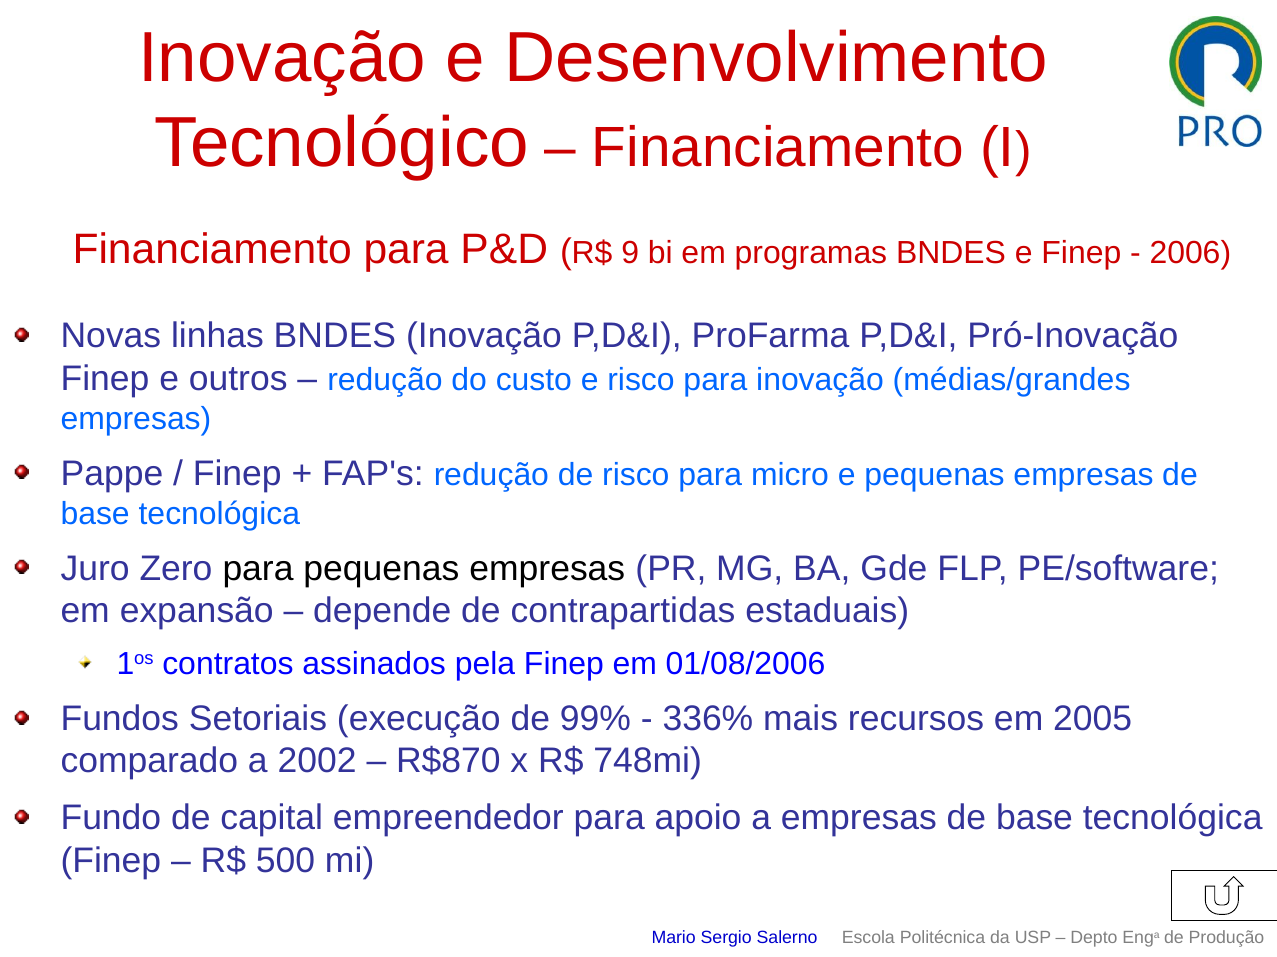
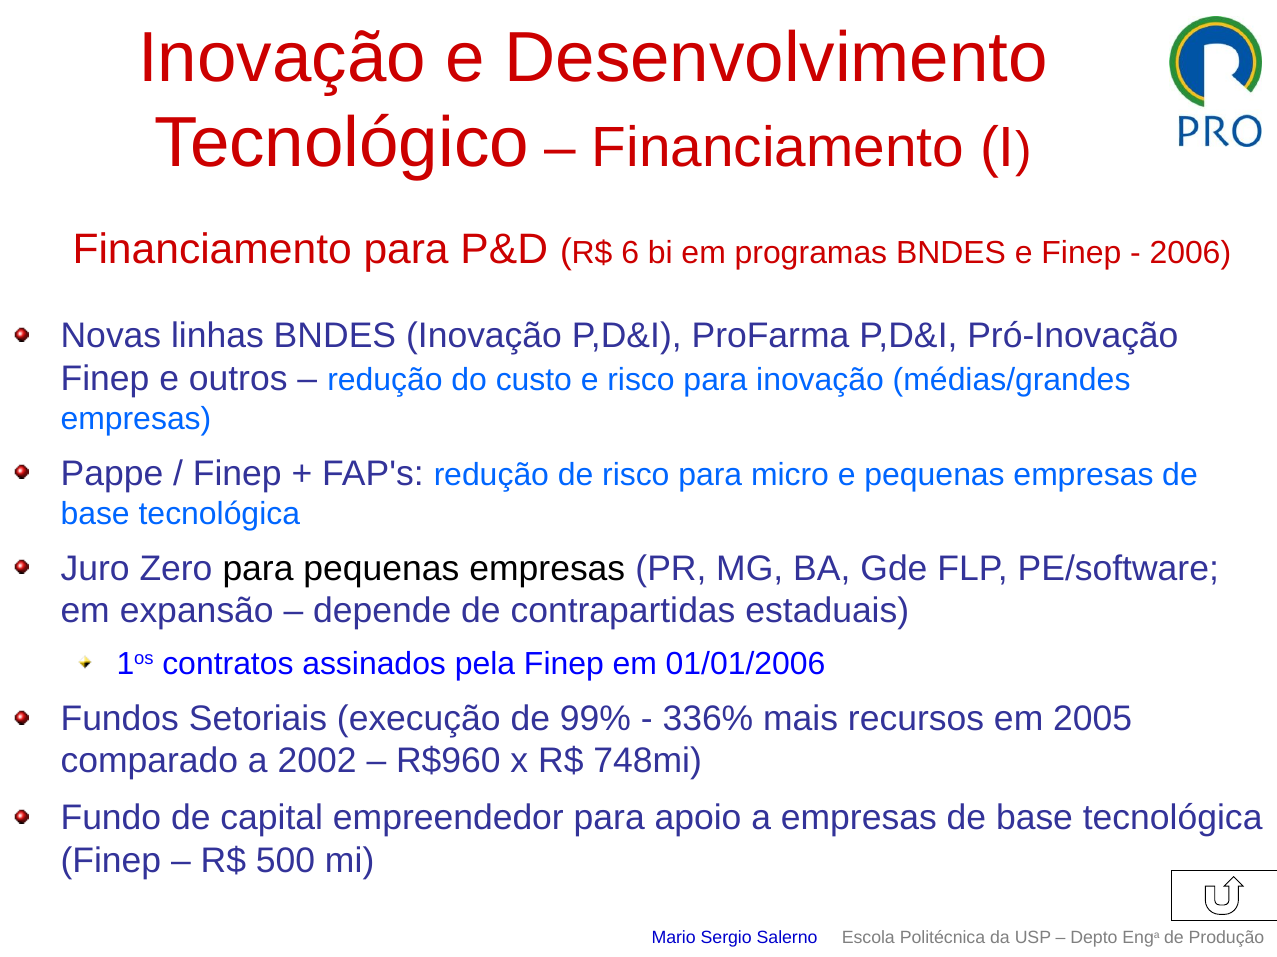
9: 9 -> 6 (630, 253)
01/08/2006: 01/08/2006 -> 01/01/2006 (746, 664)
R$870: R$870 -> R$960 (448, 762)
